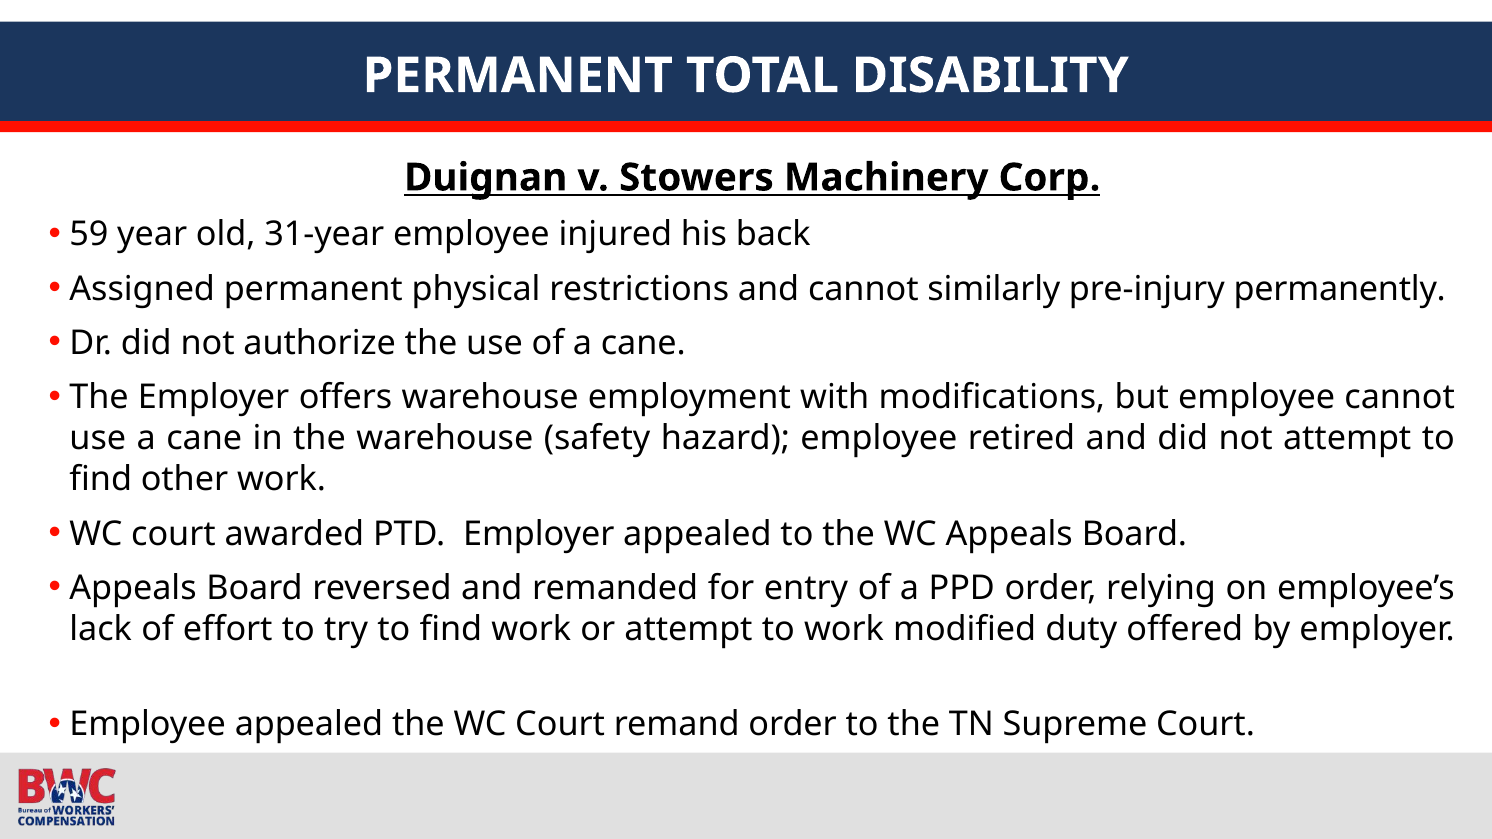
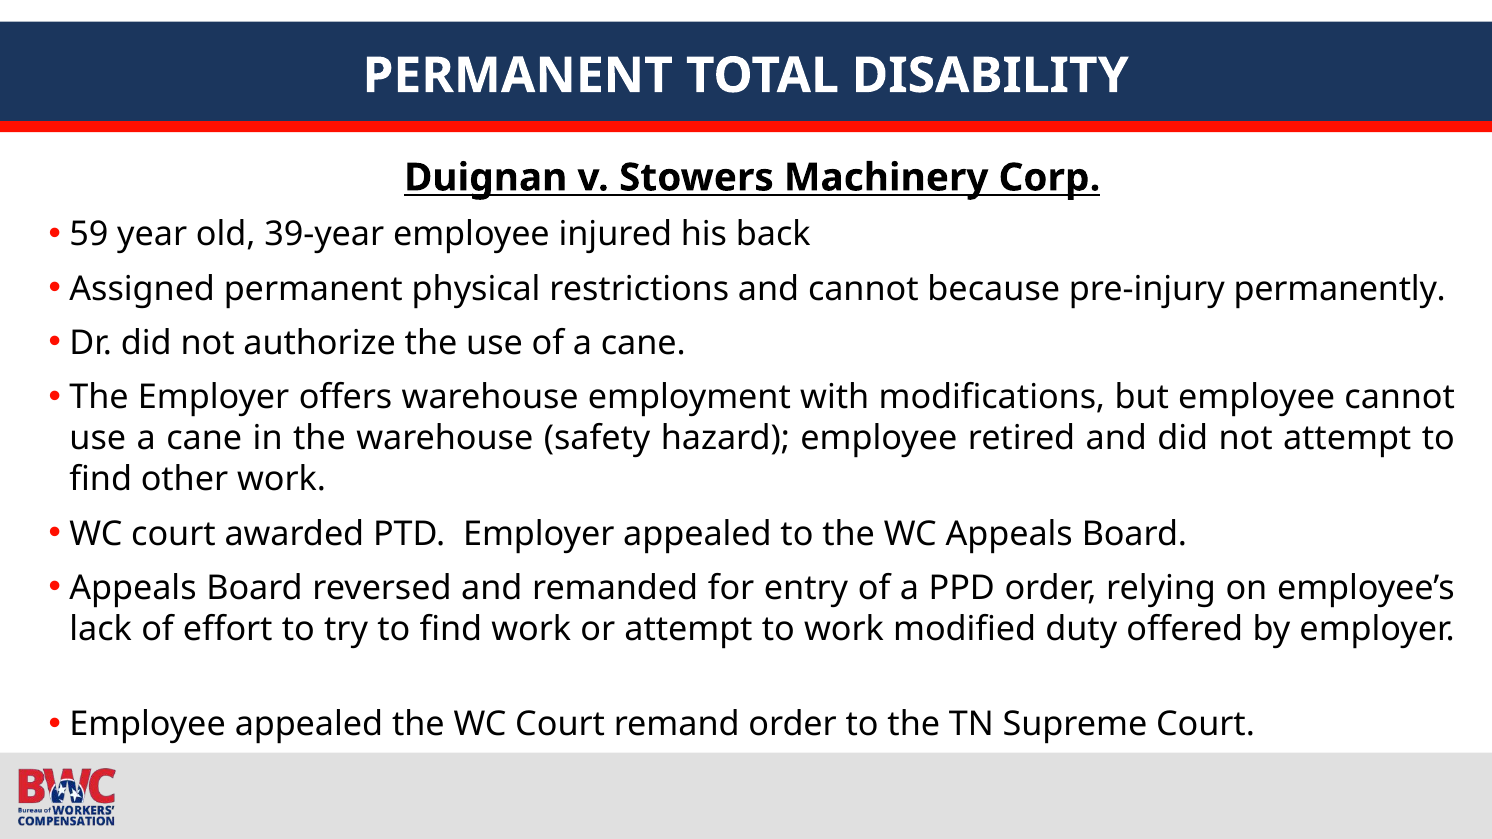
31-year: 31-year -> 39-year (324, 235)
similarly: similarly -> because (994, 289)
